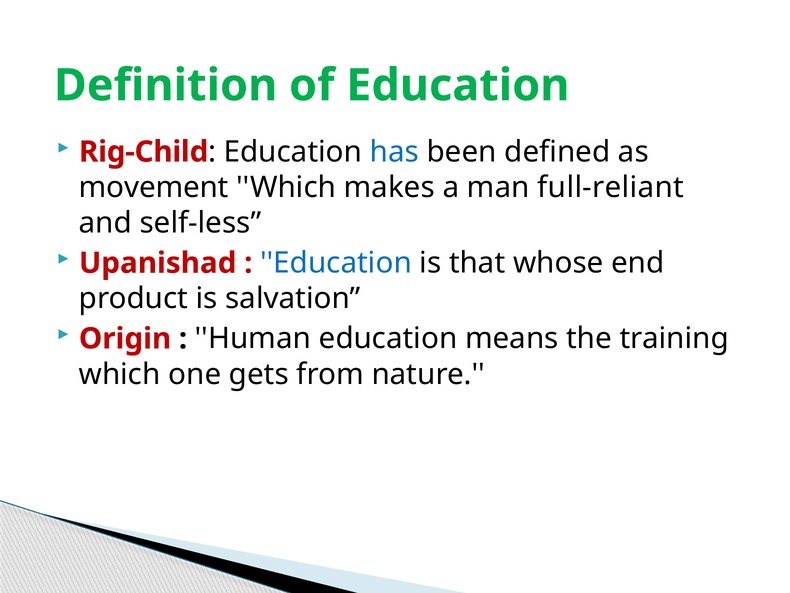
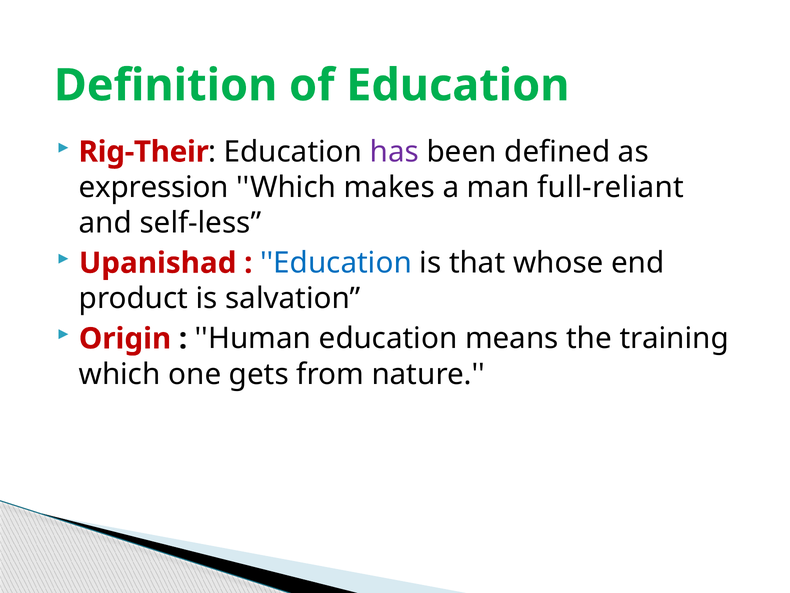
Rig-Child: Rig-Child -> Rig-Their (144, 152)
has colour: blue -> purple (394, 152)
movement: movement -> expression (154, 187)
